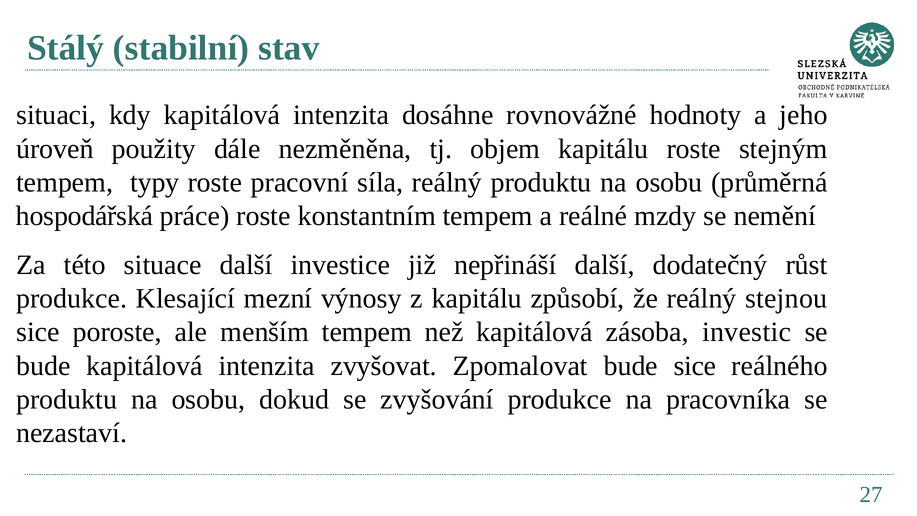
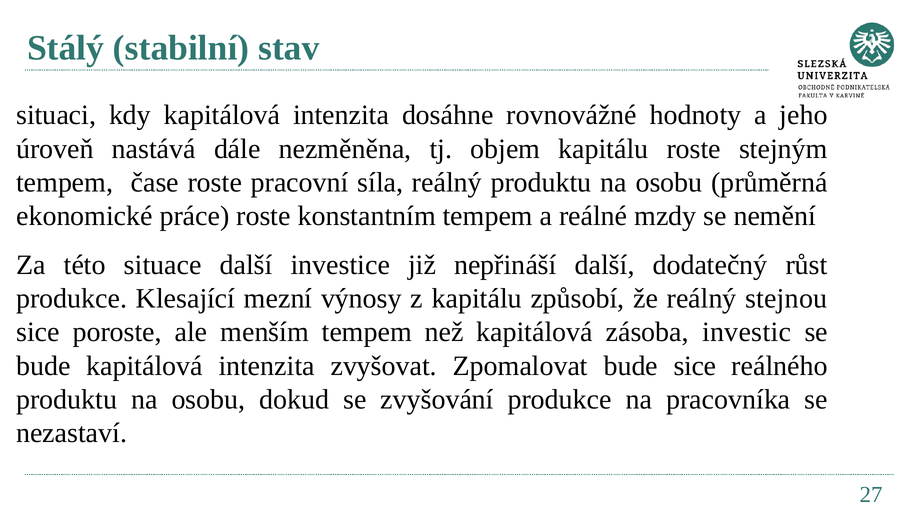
použity: použity -> nastává (154, 149)
typy: typy -> čase (155, 182)
hospodářská: hospodářská -> ekonomické (84, 216)
